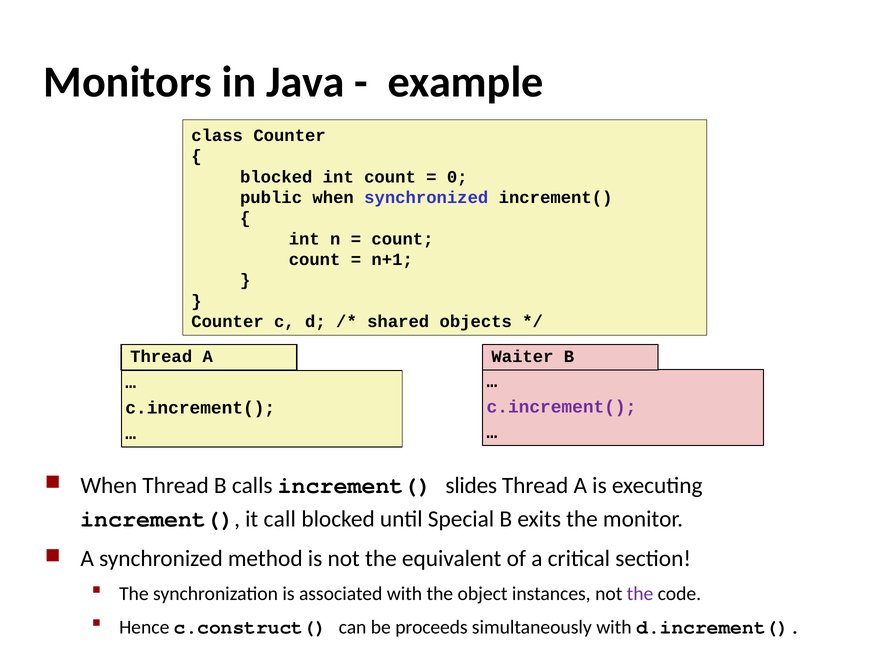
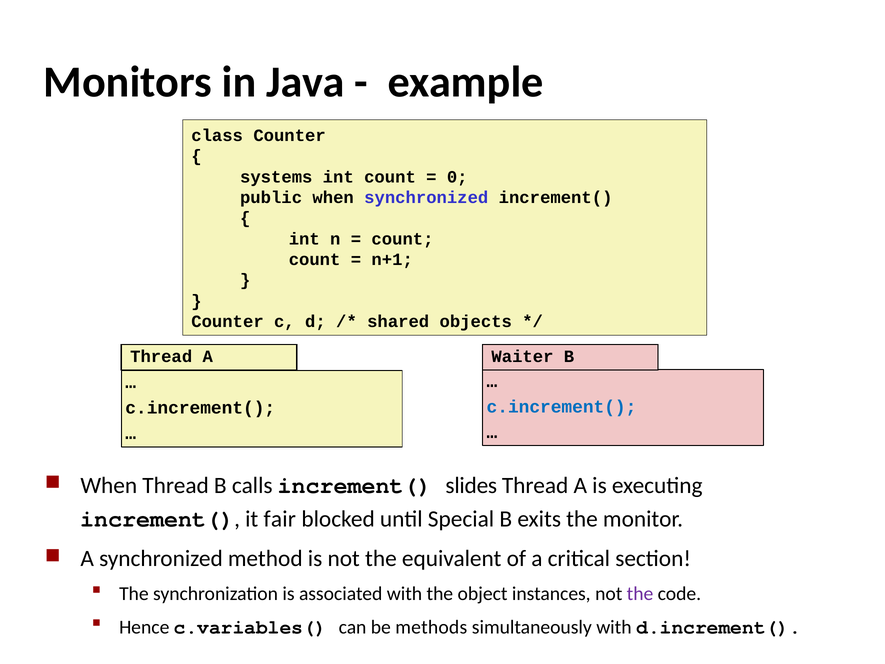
blocked: blocked -> systems (276, 177)
c.increment( colour: purple -> blue (561, 407)
call: call -> fair (280, 519)
c.construct(: c.construct( -> c.variables( (250, 627)
proceeds: proceeds -> methods (431, 627)
